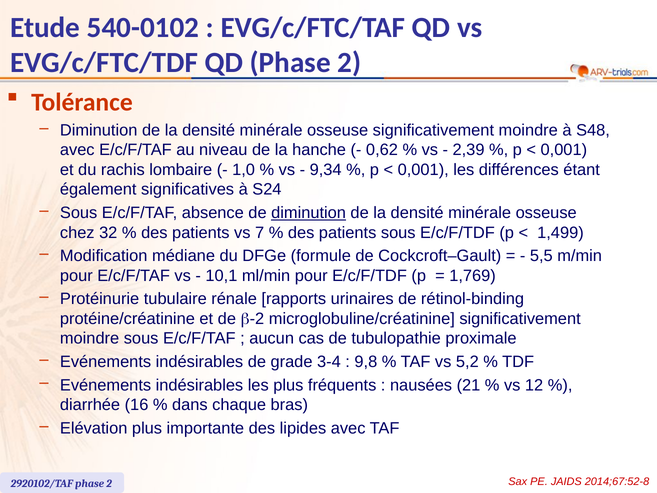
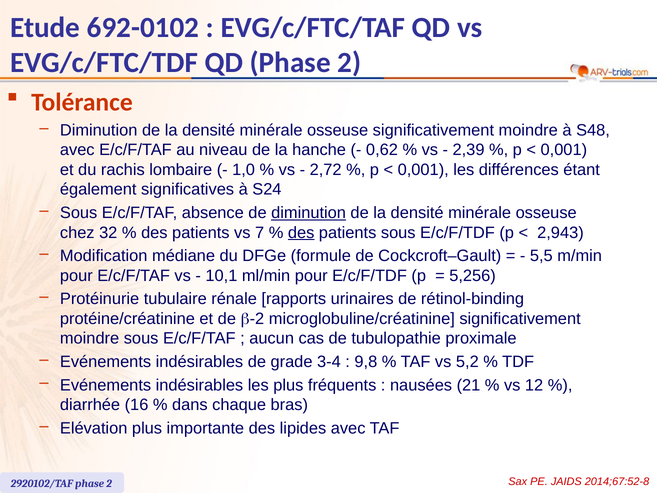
540-0102: 540-0102 -> 692-0102 (143, 27)
9,34: 9,34 -> 2,72 (326, 170)
des underline: none -> present (301, 232)
1,499: 1,499 -> 2,943 (560, 232)
1,769: 1,769 -> 5,256 (473, 276)
